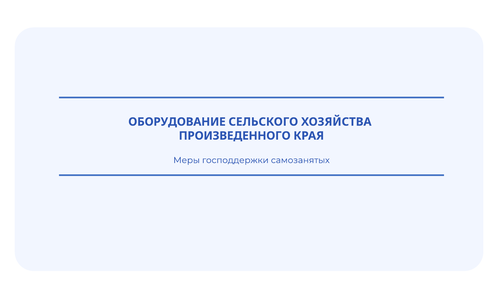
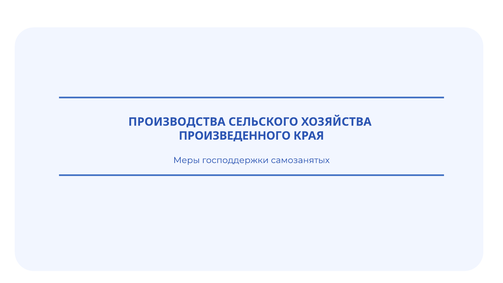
ОБОРУДОВАНИЕ: ОБОРУДОВАНИЕ -> ПРОИЗВОДСТВА (177, 122)
